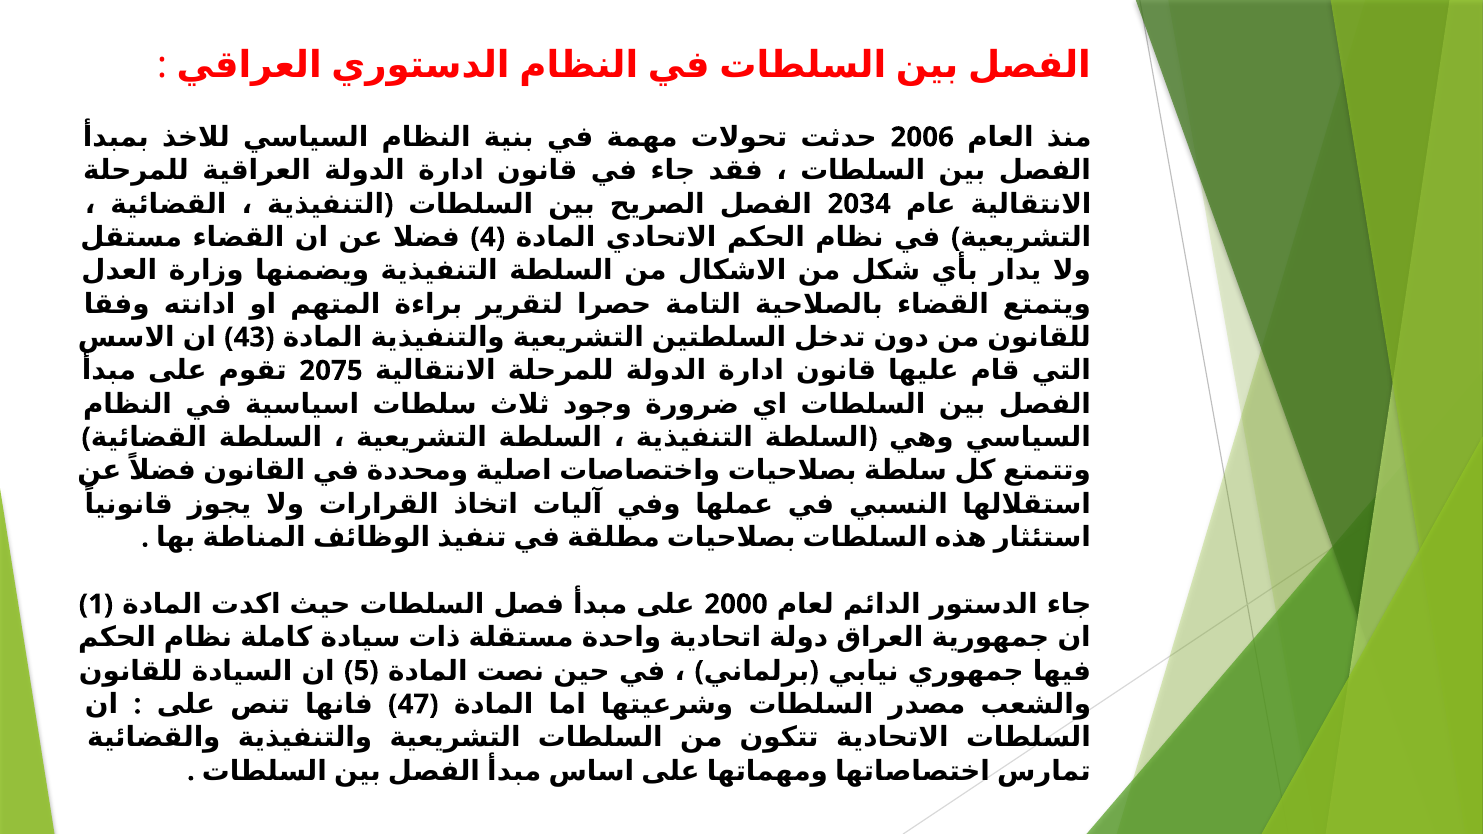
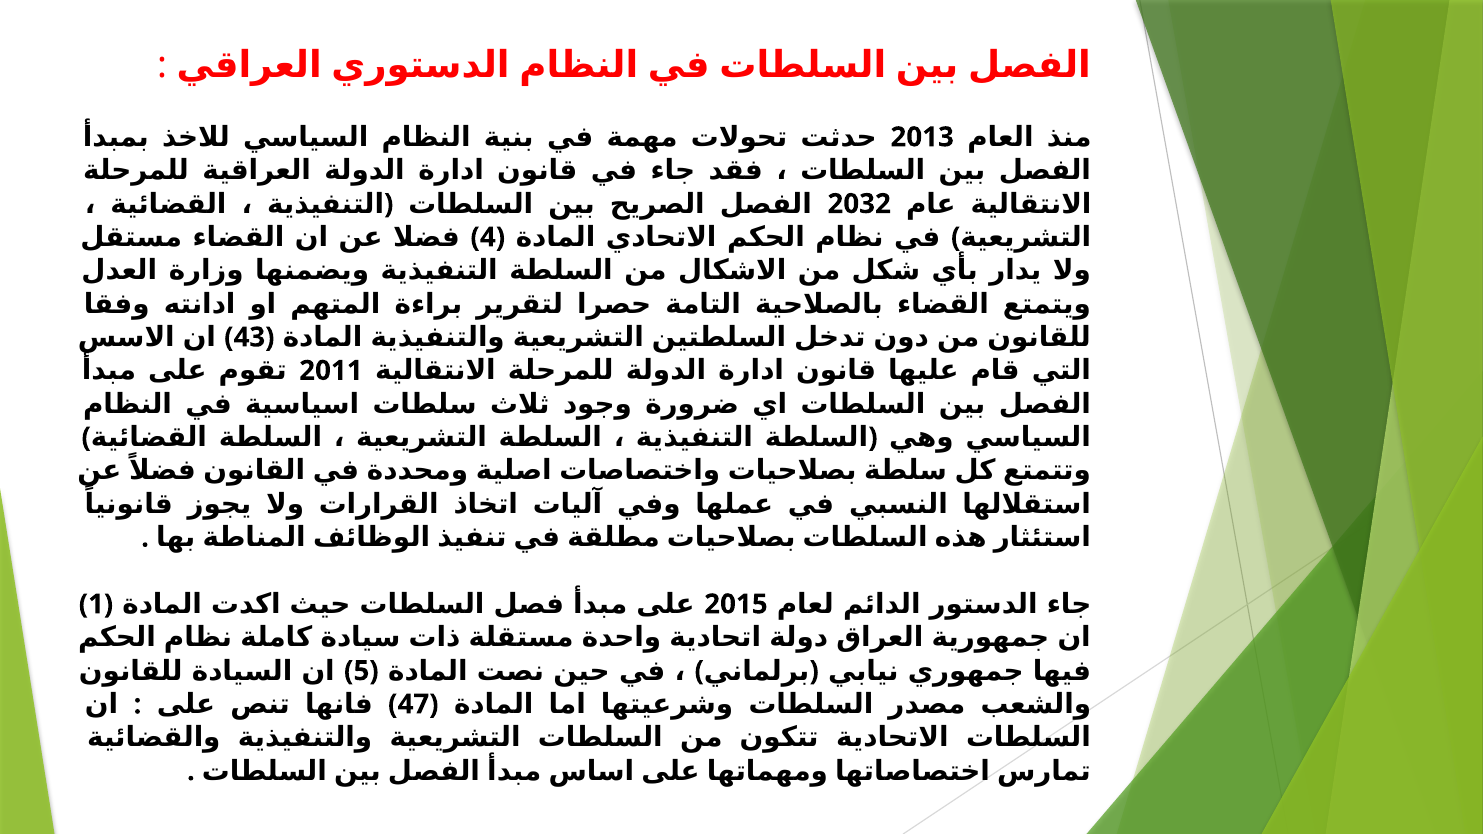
2006: 2006 -> 2013 (922, 137)
2034: 2034 -> 2032 (859, 204)
2075: 2075 -> 2011 (331, 371)
2000: 2000 -> 2015 (736, 604)
